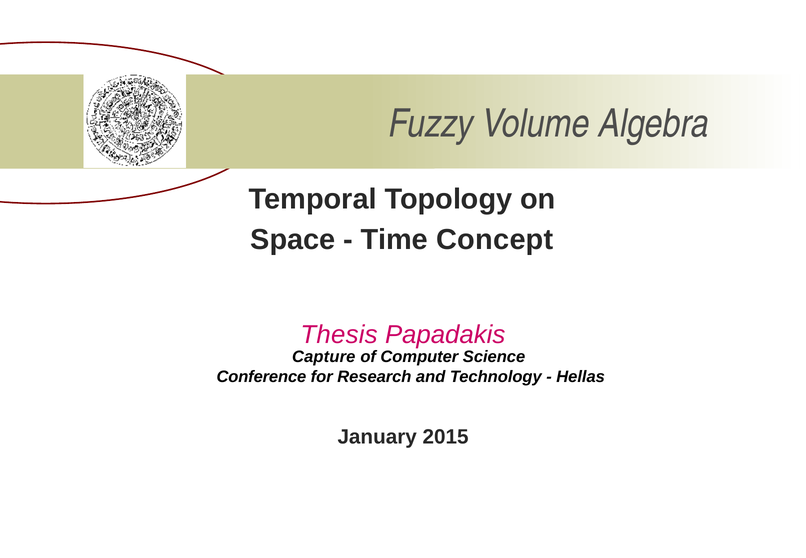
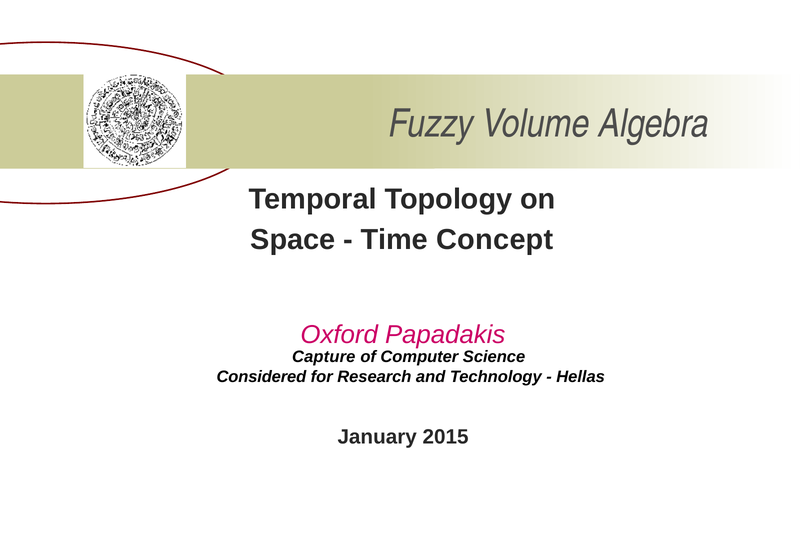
Thesis: Thesis -> Oxford (339, 335)
Conference: Conference -> Considered (261, 377)
